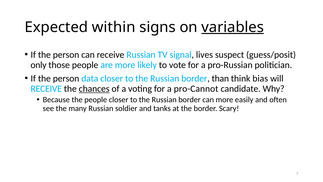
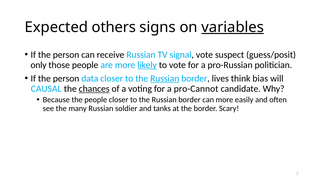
within: within -> others (114, 27)
signal lives: lives -> vote (204, 55)
likely underline: none -> present (147, 65)
Russian underline: none -> present (165, 78)
than: than -> lives (220, 78)
RECEIVE: RECEIVE -> CAUSAL (46, 89)
